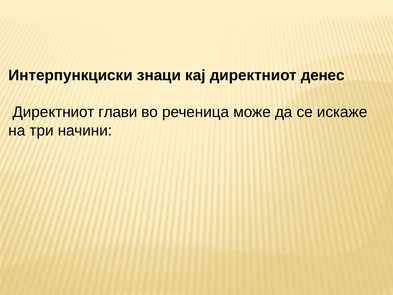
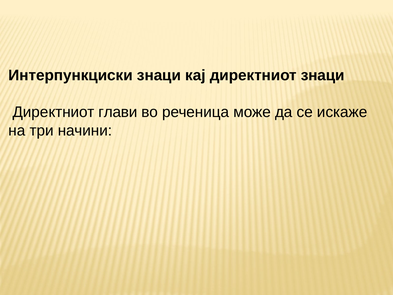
директниот денес: денес -> знаци (323, 75)
